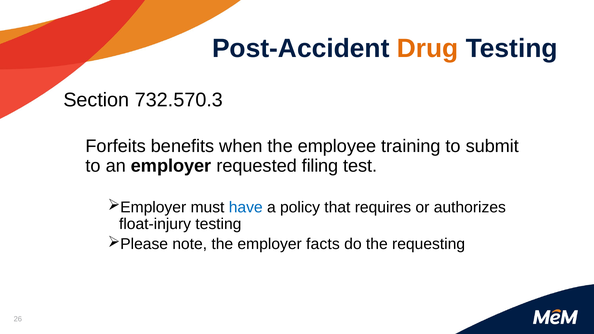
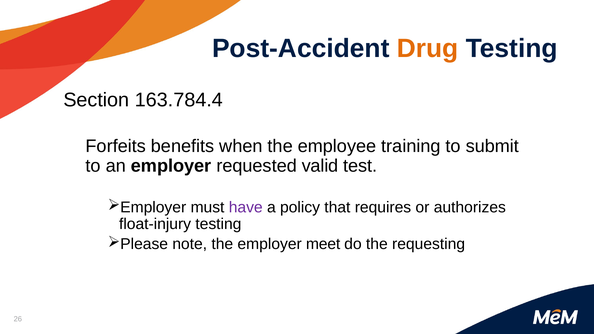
732.570.3: 732.570.3 -> 163.784.4 (179, 100)
filing: filing -> valid (320, 166)
have colour: blue -> purple (246, 207)
facts: facts -> meet (323, 244)
